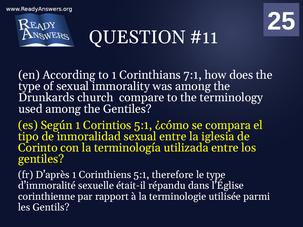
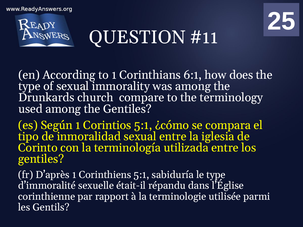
7:1: 7:1 -> 6:1 (193, 75)
therefore: therefore -> sabiduría (173, 175)
